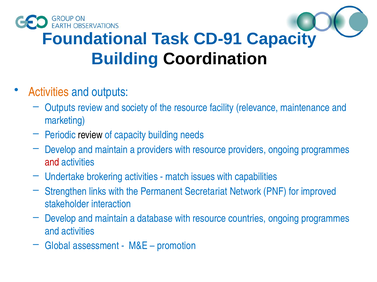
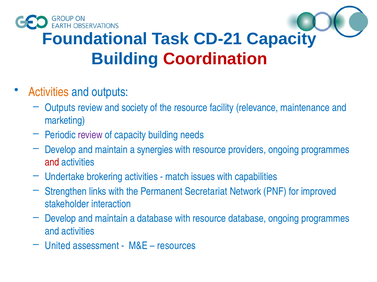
CD-91: CD-91 -> CD-21 (218, 39)
Coordination colour: black -> red (215, 59)
review colour: black -> purple (90, 135)
a providers: providers -> synergies (155, 150)
resource countries: countries -> database (247, 219)
Global: Global -> United (58, 246)
promotion: promotion -> resources (176, 246)
